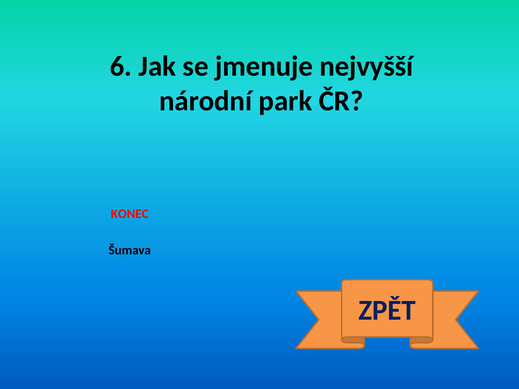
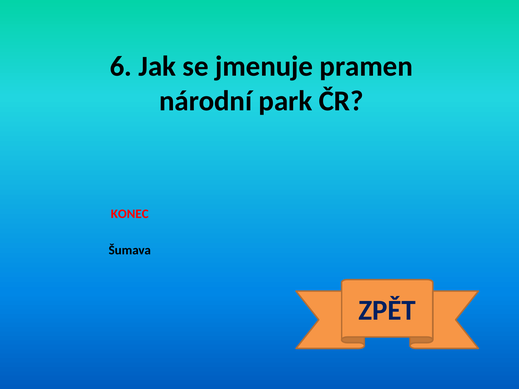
nejvyšší: nejvyšší -> pramen (366, 66)
